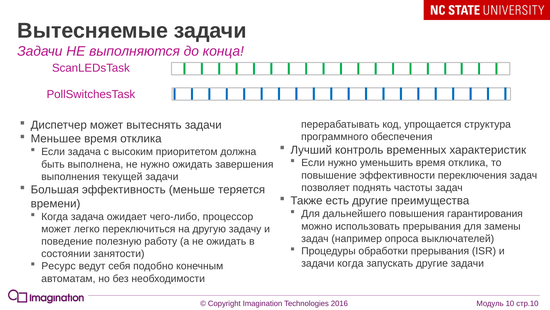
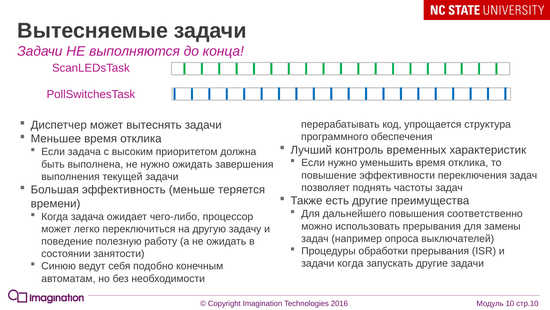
гарантирования: гарантирования -> соответственно (485, 213)
Ресурс: Ресурс -> Синюю (59, 266)
